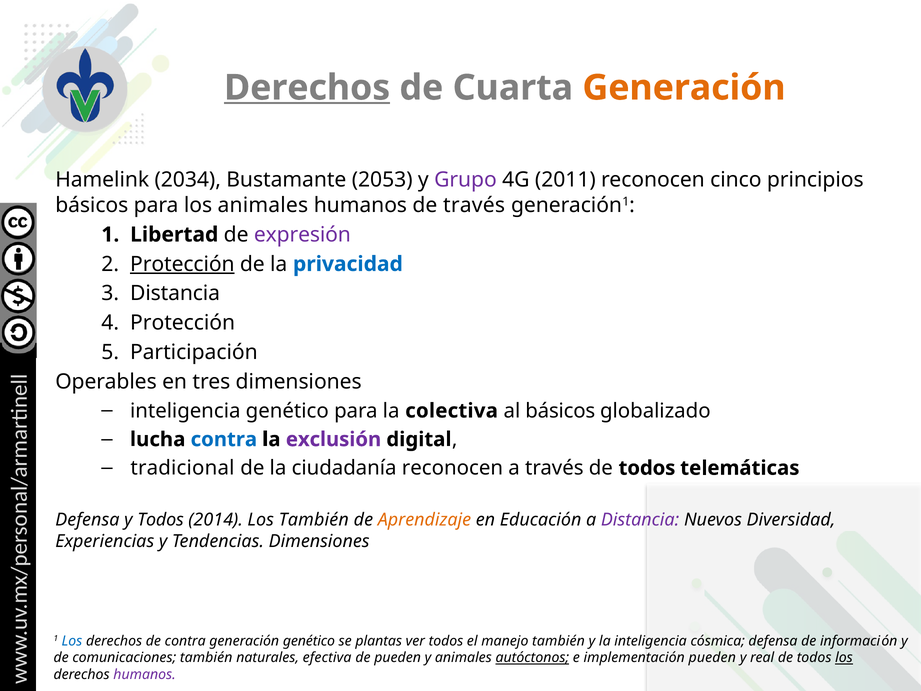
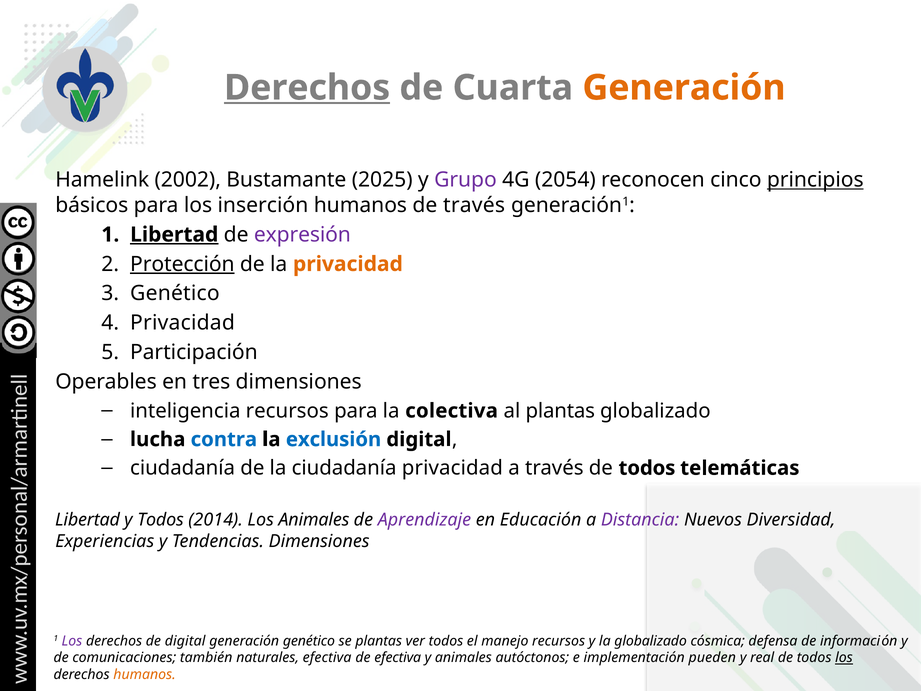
2034: 2034 -> 2002 (188, 180)
2053: 2053 -> 2025 (382, 180)
2011: 2011 -> 2054 (565, 180)
principios underline: none -> present (815, 180)
los animales: animales -> inserción (263, 205)
Libertad underline: none -> present (174, 235)
privacidad colour: blue -> orange (348, 264)
Distancia: Distancia -> Genético (175, 293)
Protección: Protección -> Privacidad (183, 323)
inteligencia genético: genético -> recursos (287, 411)
al básicos: básicos -> plantas (560, 411)
exclusión colour: purple -> blue (333, 439)
tradicional: tradicional -> ciudadanía (183, 468)
ciudadanía reconocen: reconocen -> privacidad (452, 468)
Defensa: Defensa -> Libertad (88, 519)
Los También: También -> Animales (314, 519)
Aprendizaje colour: orange -> purple (424, 519)
Los colour: blue -> purple (72, 641)
de contra: contra -> digital (185, 641)
manejo también: también -> recursos (559, 641)
la inteligencia: inteligencia -> globalizado (651, 641)
de pueden: pueden -> efectiva (398, 658)
autóctonos underline: present -> none (532, 658)
humanos colour: purple -> orange (145, 675)
